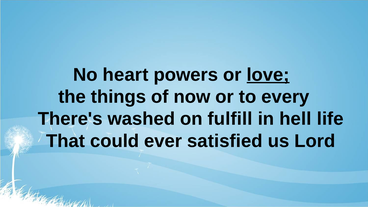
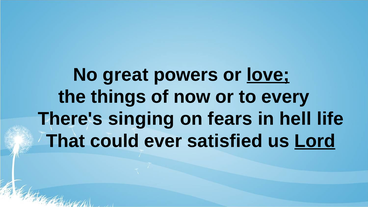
heart: heart -> great (126, 75)
washed: washed -> singing (141, 119)
fulfill: fulfill -> fears (230, 119)
Lord underline: none -> present (315, 141)
